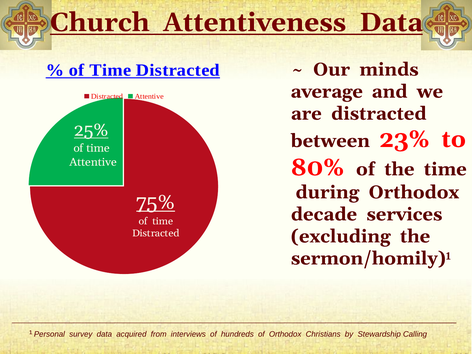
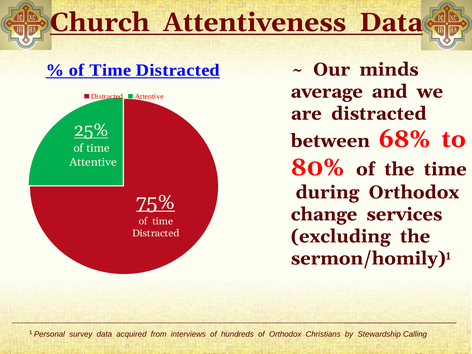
23%: 23% -> 68% (404, 139)
decade: decade -> change (324, 214)
